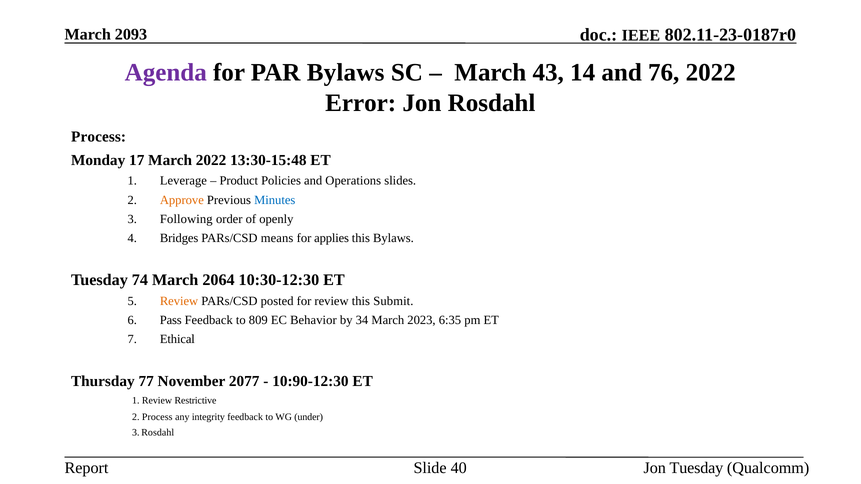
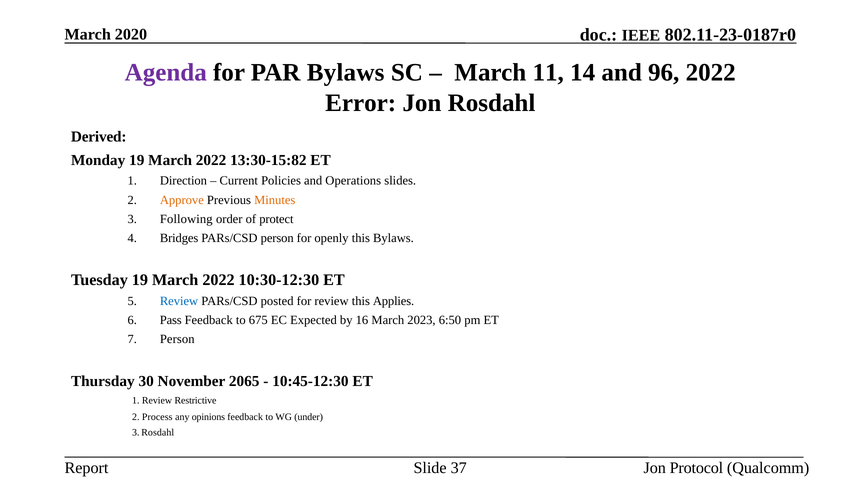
2093: 2093 -> 2020 (131, 34)
43: 43 -> 11 (548, 73)
76: 76 -> 96 (664, 73)
Process: Process -> Derived (99, 137)
Monday 17: 17 -> 19 (137, 160)
13:30-15:48: 13:30-15:48 -> 13:30-15:82 (268, 160)
Leverage: Leverage -> Direction (183, 181)
Product: Product -> Current (239, 181)
Minutes colour: blue -> orange (275, 200)
openly: openly -> protect (276, 219)
PARs/CSD means: means -> person (277, 238)
applies: applies -> openly (332, 238)
Tuesday 74: 74 -> 19 (140, 280)
2064: 2064 -> 2022 (219, 280)
Review colour: orange -> blue (179, 301)
Submit: Submit -> Applies (394, 301)
809: 809 -> 675 (258, 320)
Behavior: Behavior -> Expected (313, 320)
34: 34 -> 16 (362, 320)
6:35: 6:35 -> 6:50 (450, 320)
Ethical: Ethical -> Person (177, 340)
77: 77 -> 30 (146, 381)
2077: 2077 -> 2065 (244, 381)
10:90-12:30: 10:90-12:30 -> 10:45-12:30 (310, 381)
integrity: integrity -> opinions (208, 417)
40: 40 -> 37 (459, 468)
Jon Tuesday: Tuesday -> Protocol (696, 468)
